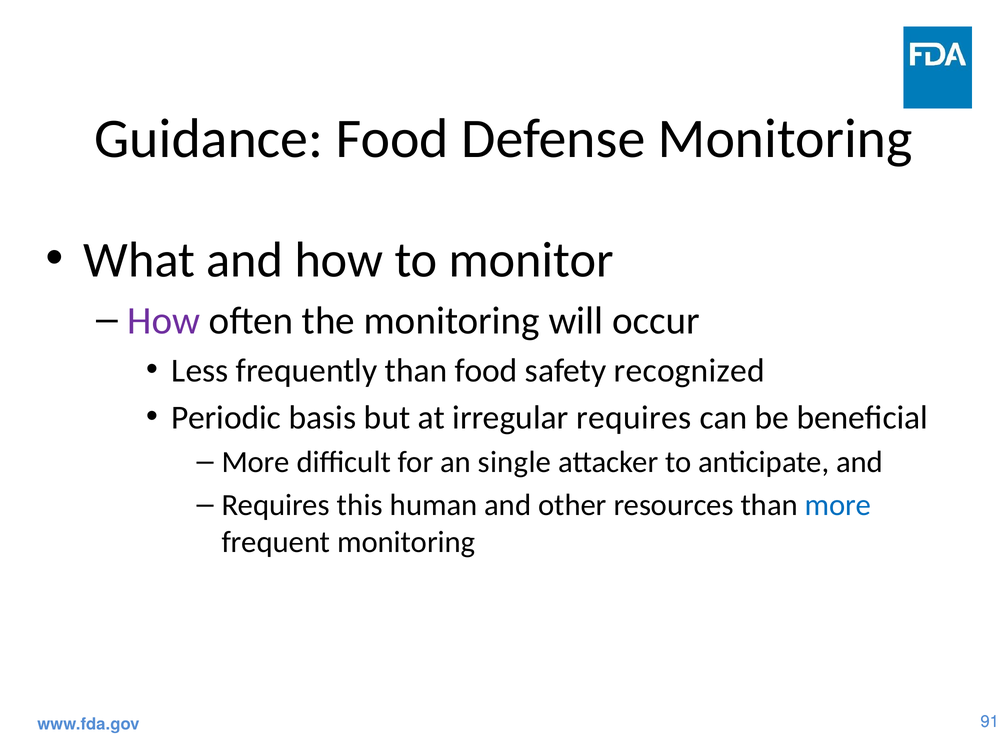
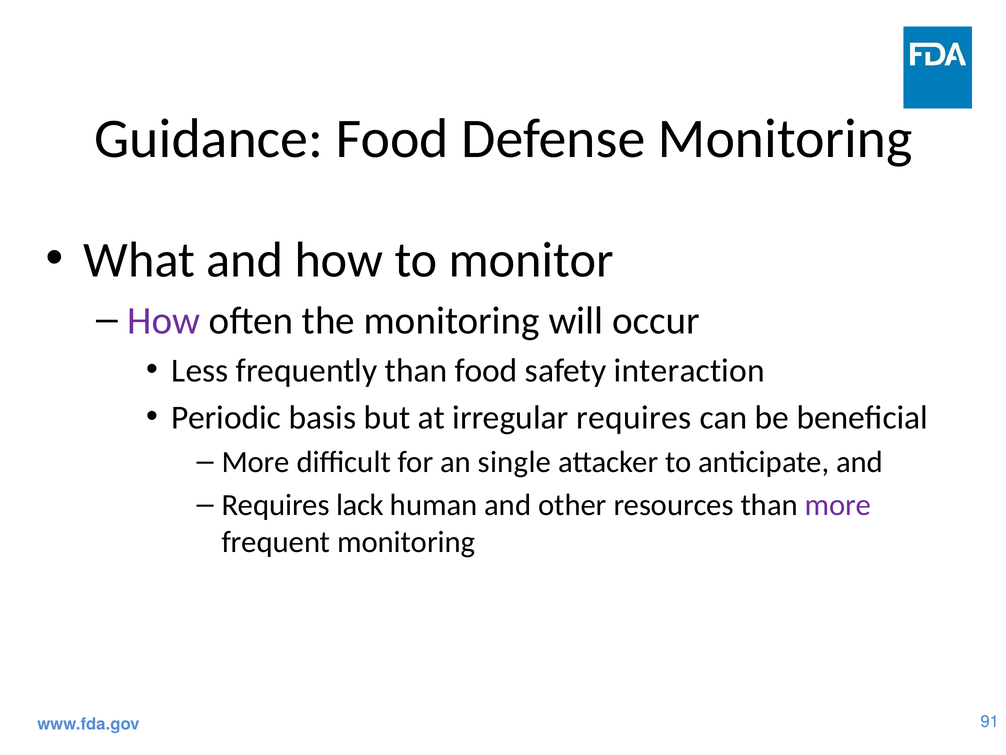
recognized: recognized -> interaction (689, 370)
this: this -> lack (360, 505)
more colour: blue -> purple (838, 505)
